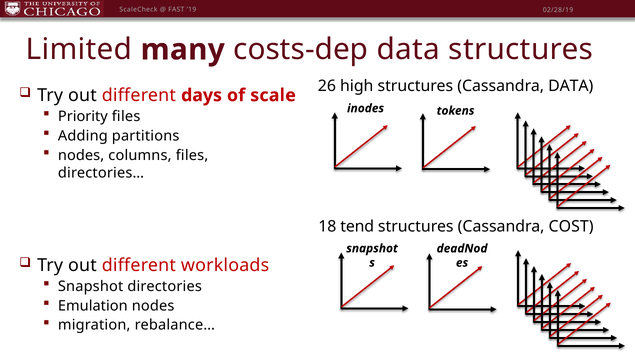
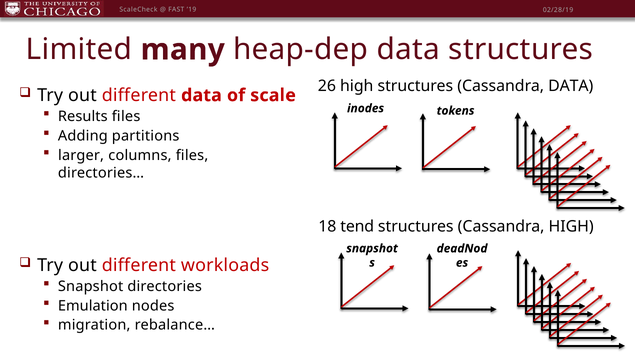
costs-dep: costs-dep -> heap-dep (301, 50)
different days: days -> data (201, 95)
Priority: Priority -> Results (83, 117)
nodes: nodes -> larger (81, 155)
Cassandra COST: COST -> HIGH (571, 227)
